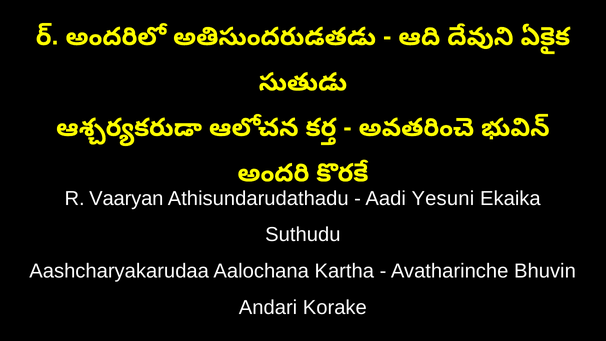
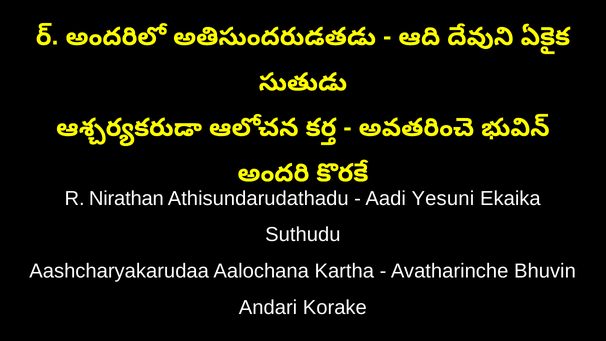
Vaaryan: Vaaryan -> Nirathan (126, 198)
